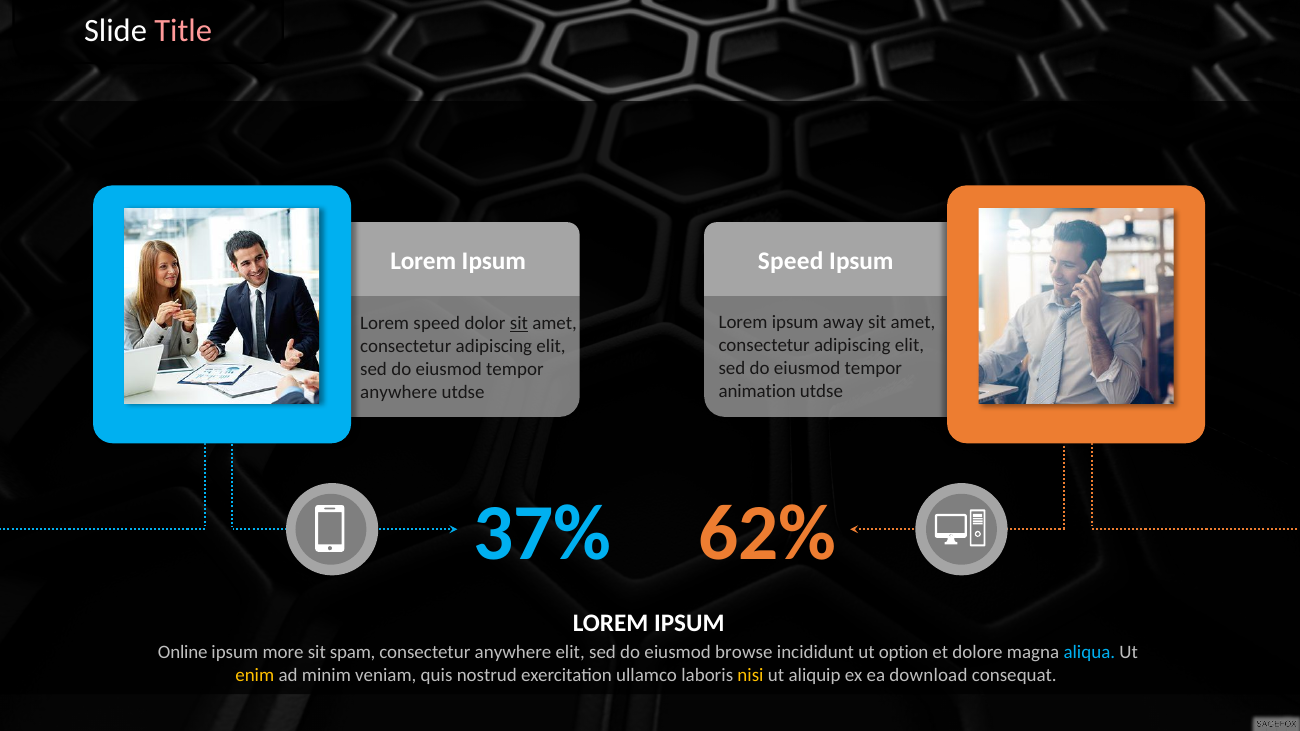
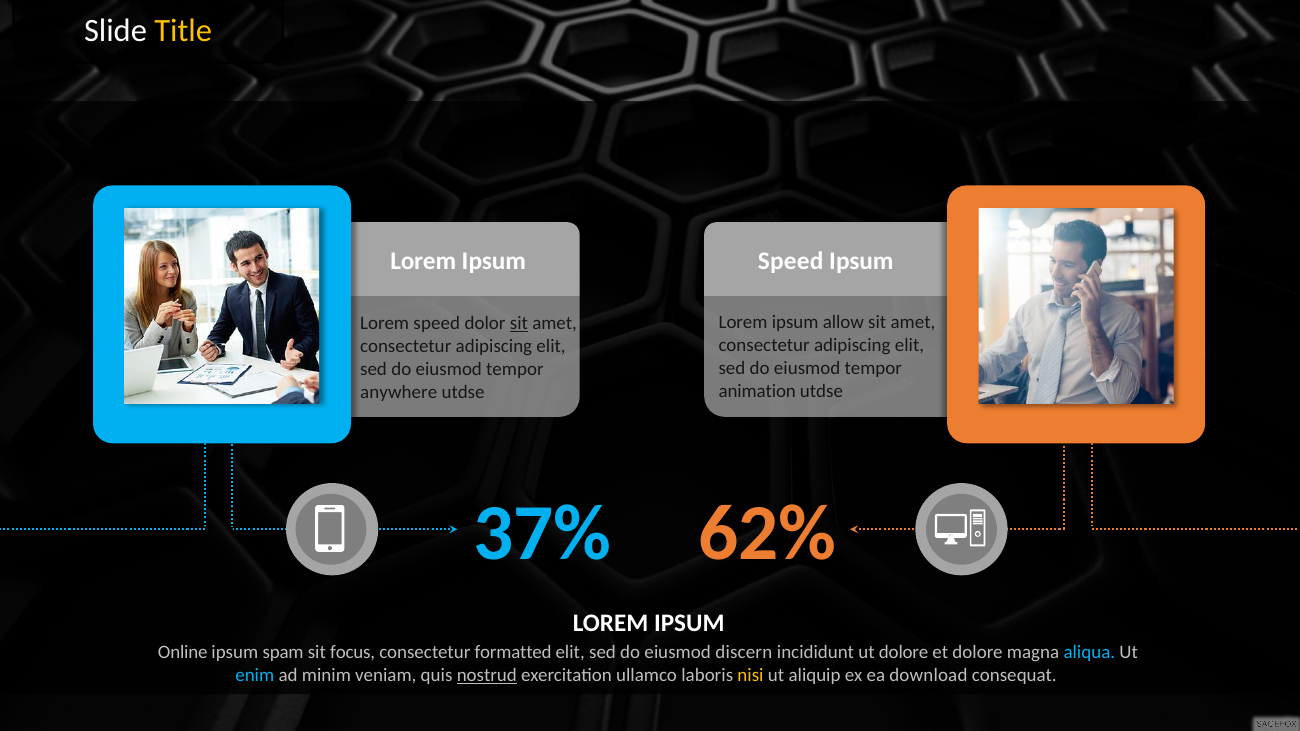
Title colour: pink -> yellow (183, 31)
away: away -> allow (843, 323)
more: more -> spam (283, 653)
spam: spam -> focus (353, 653)
consectetur anywhere: anywhere -> formatted (513, 653)
browse: browse -> discern (744, 653)
ut option: option -> dolore (904, 653)
enim colour: yellow -> light blue (255, 676)
nostrud underline: none -> present (487, 676)
